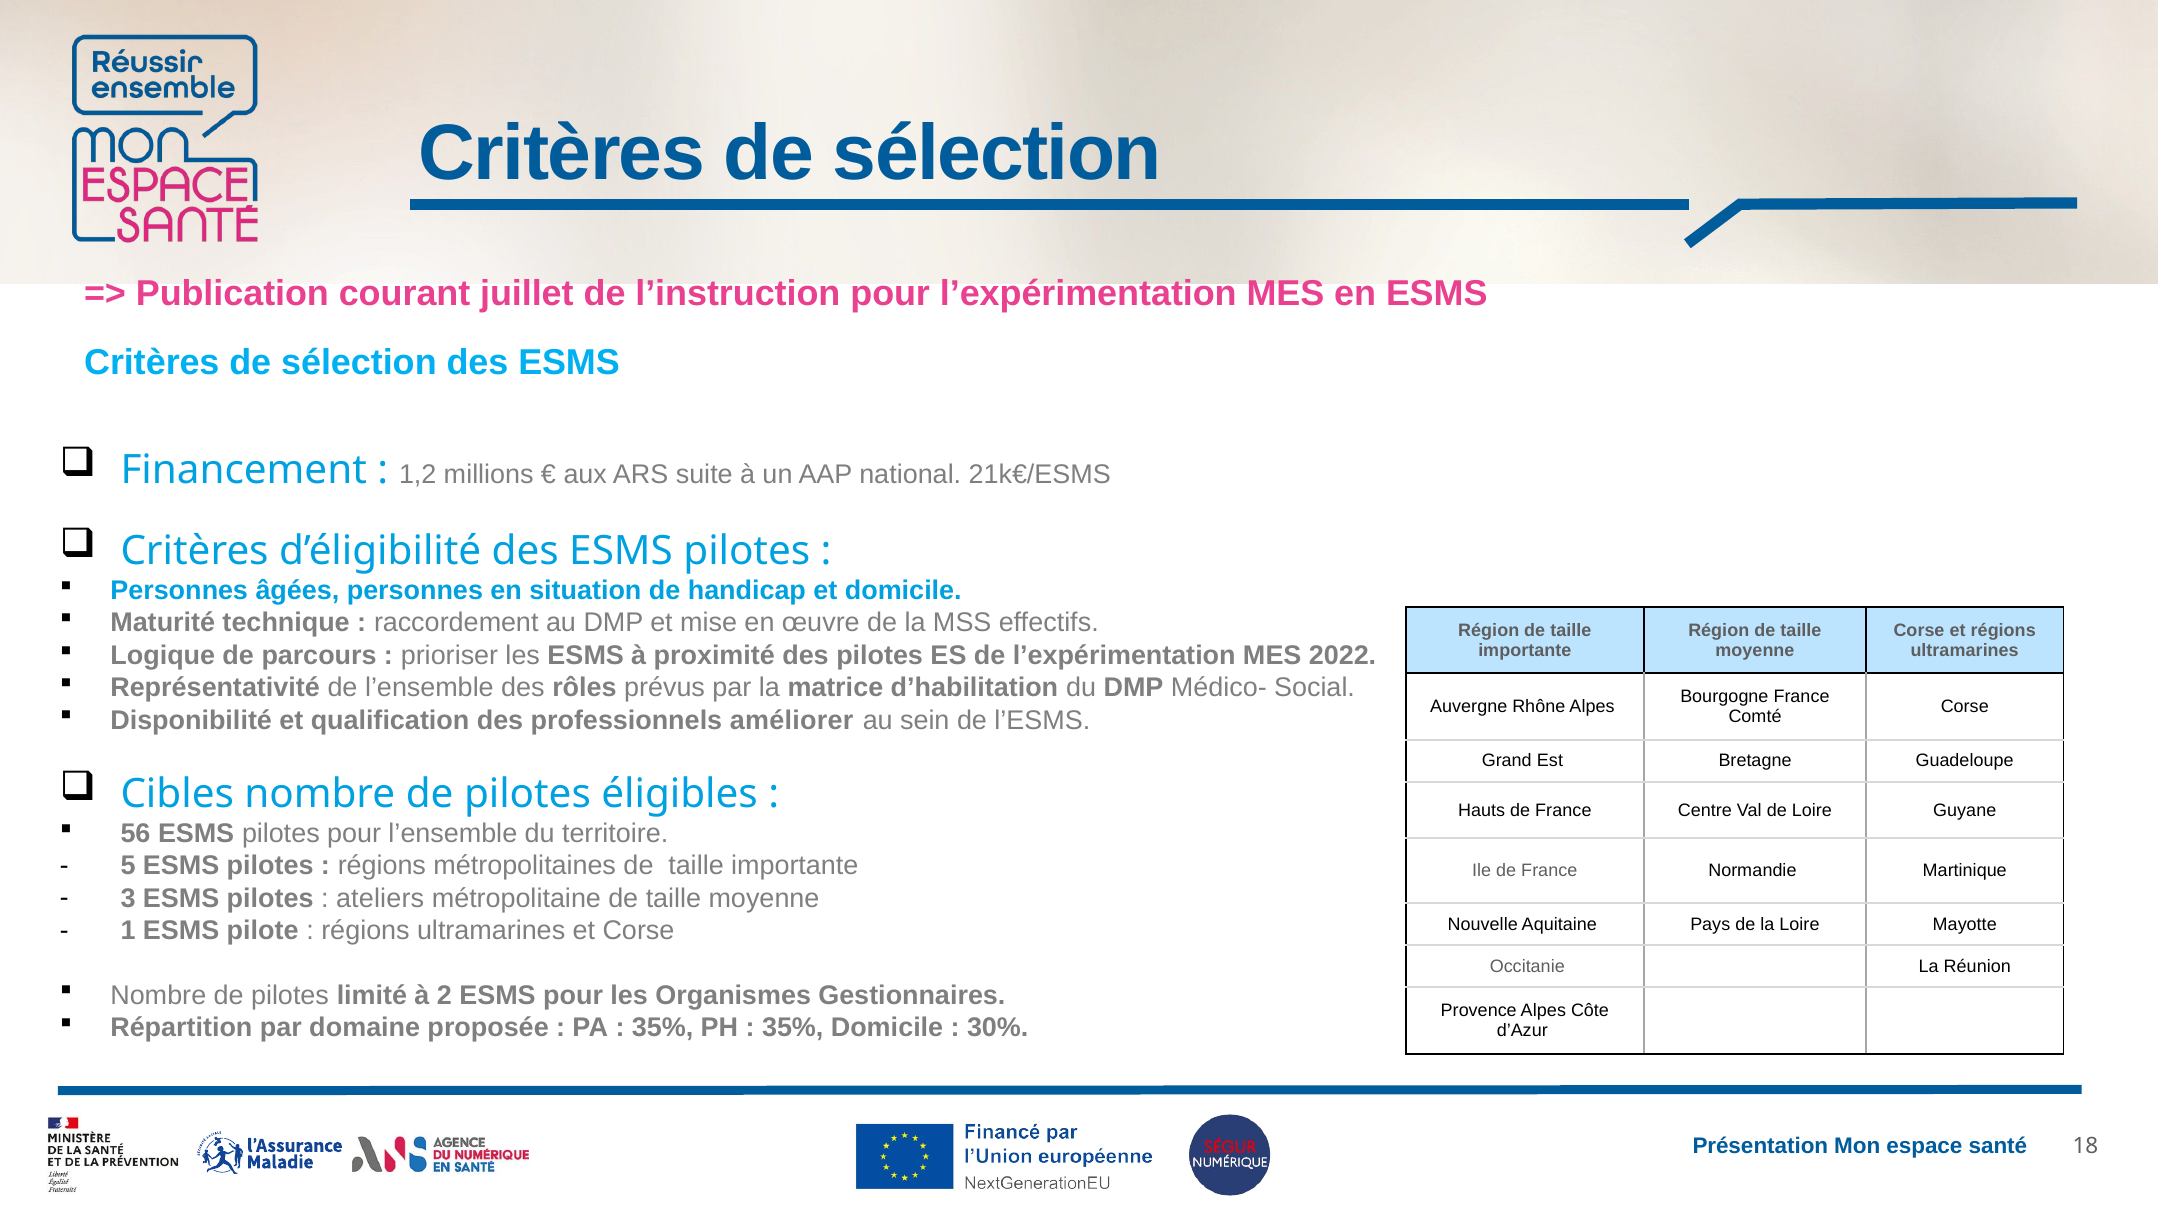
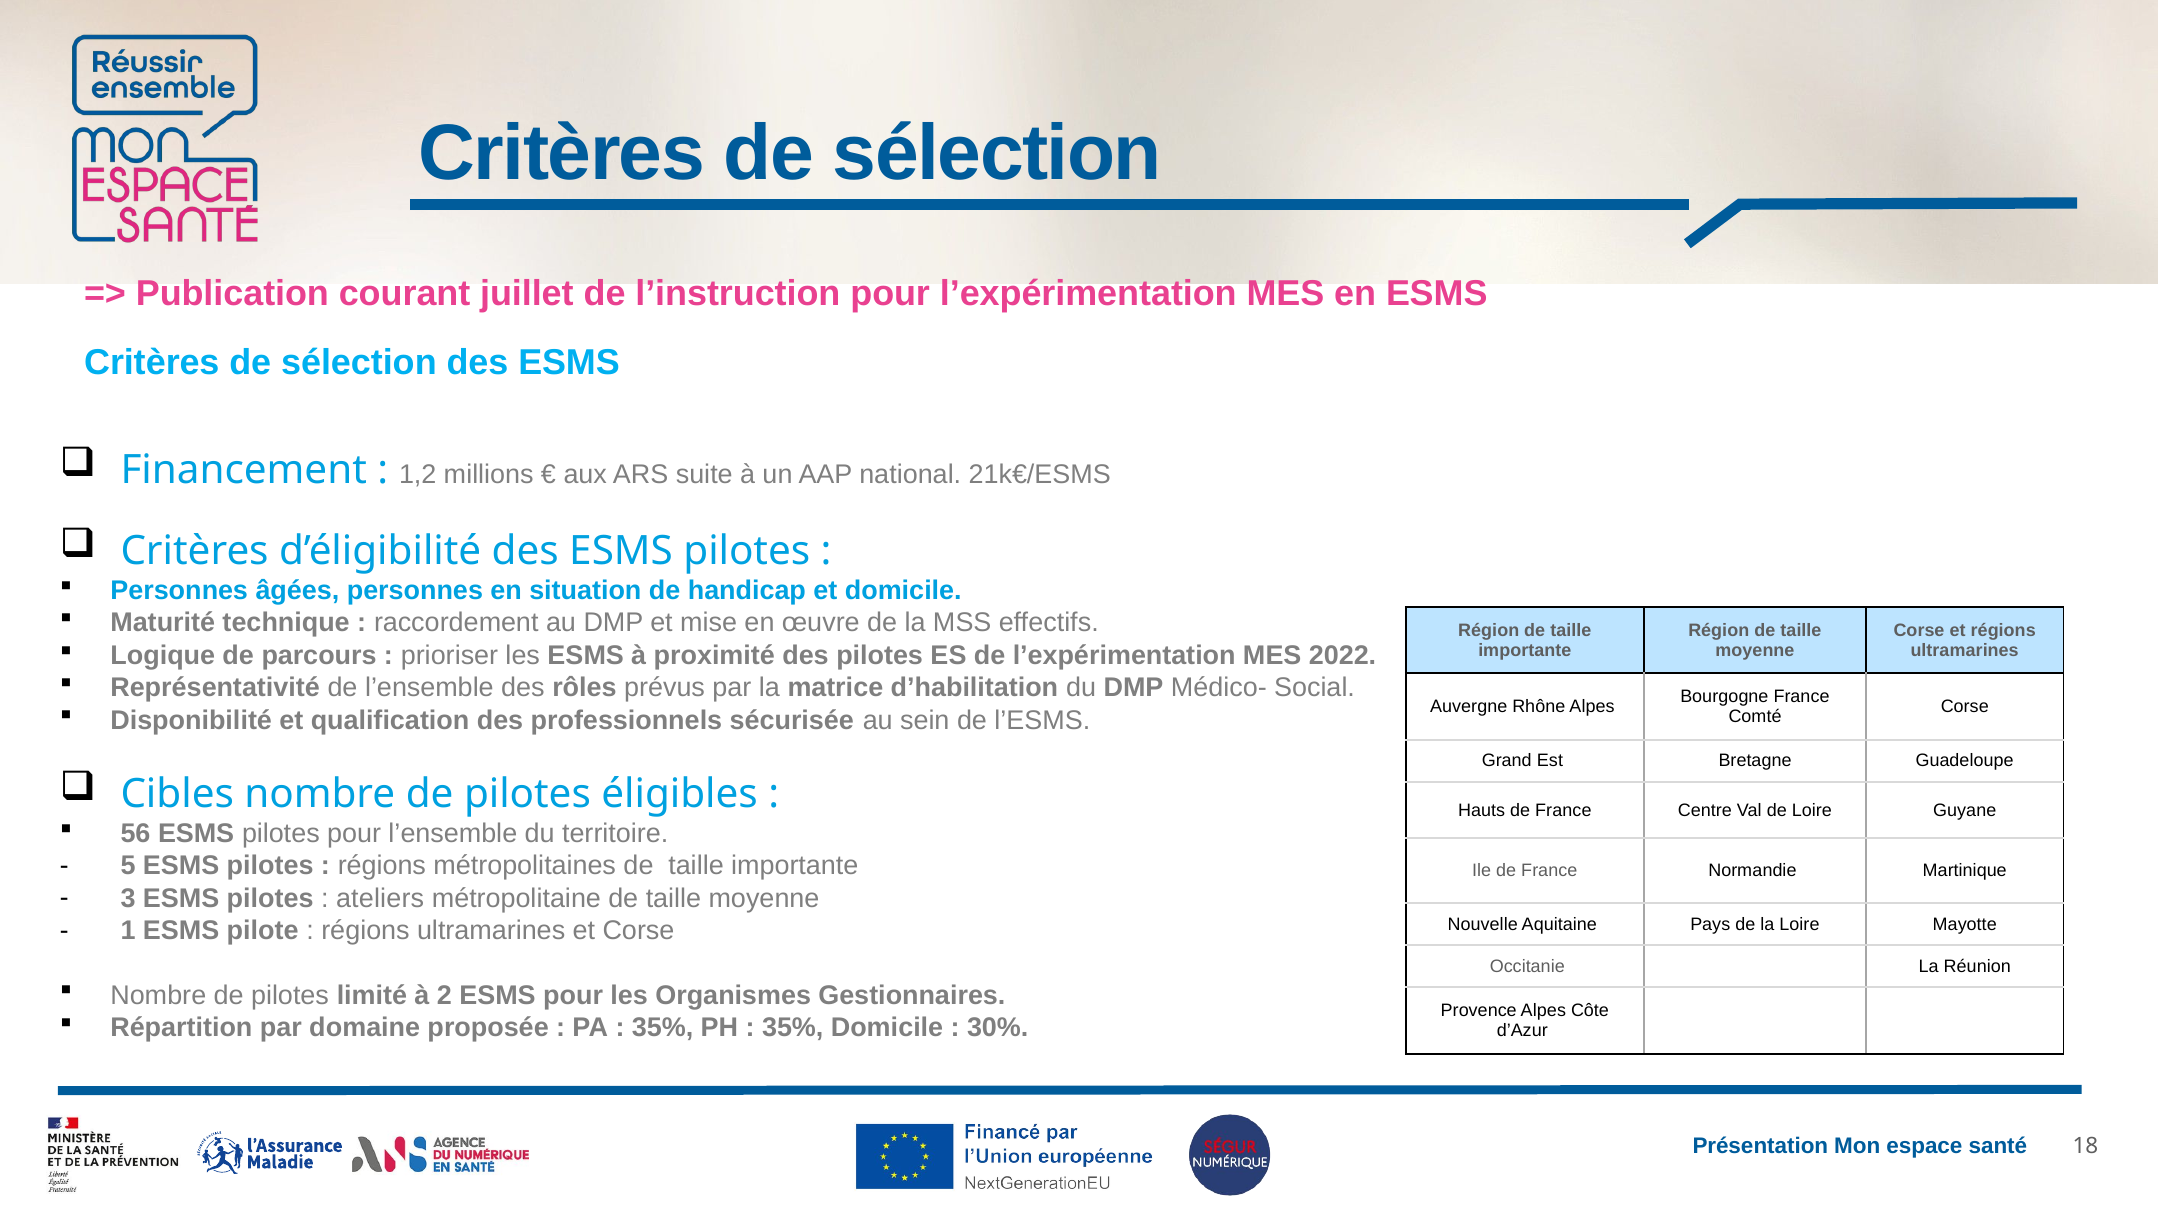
améliorer: améliorer -> sécurisée (792, 720)
